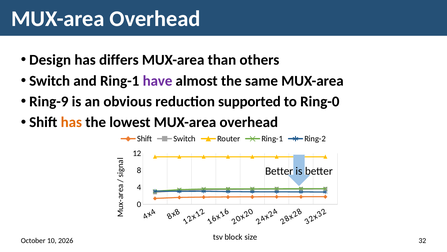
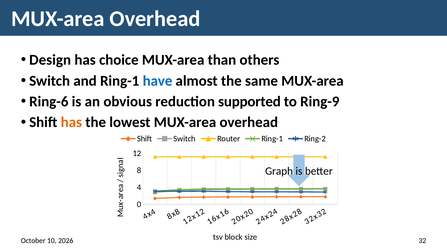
differs: differs -> choice (119, 60)
have colour: purple -> blue (158, 81)
Ring-9: Ring-9 -> Ring-6 (49, 101)
Ring-0: Ring-0 -> Ring-9 (320, 101)
Better: Better -> Graph (279, 171)
